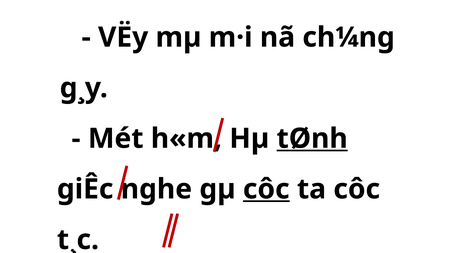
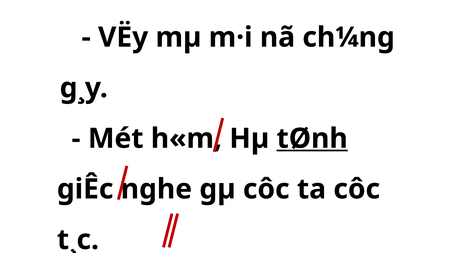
côc underline: present -> none (266, 190)
